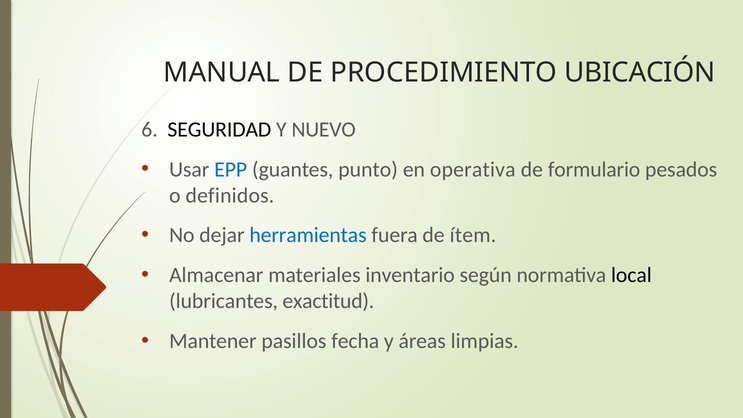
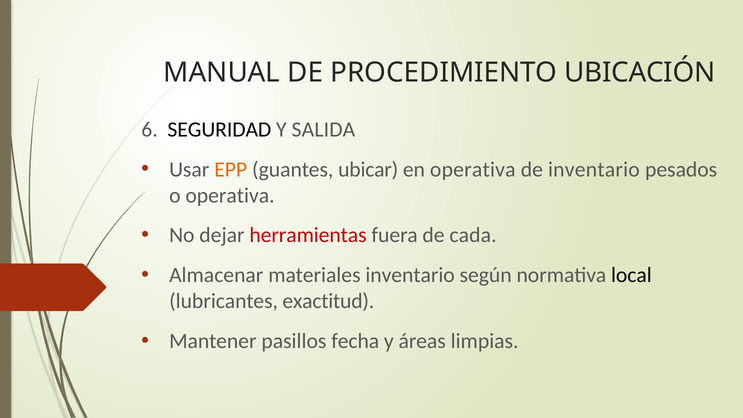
NUEVO: NUEVO -> SALIDA (323, 129)
EPP colour: blue -> orange (231, 169)
punto: punto -> ubicar (368, 169)
de formulario: formulario -> inventario (594, 169)
o definidos: definidos -> operativa (230, 195)
herramientas colour: blue -> red (308, 235)
ítem: ítem -> cada (473, 235)
